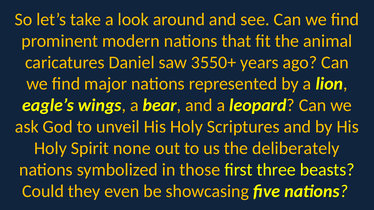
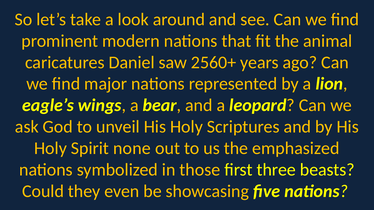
3550+: 3550+ -> 2560+ (214, 62)
deliberately: deliberately -> emphasized (296, 149)
